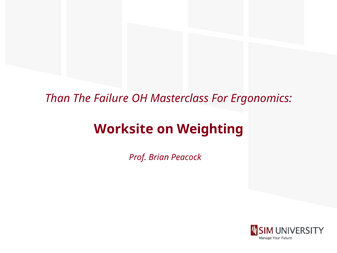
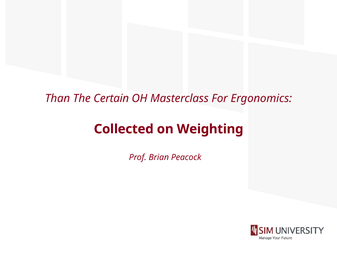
Failure: Failure -> Certain (111, 98)
Worksite: Worksite -> Collected (124, 129)
